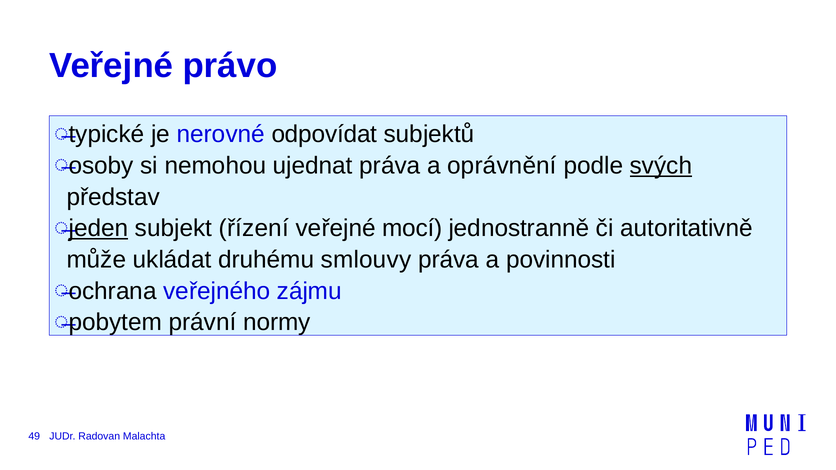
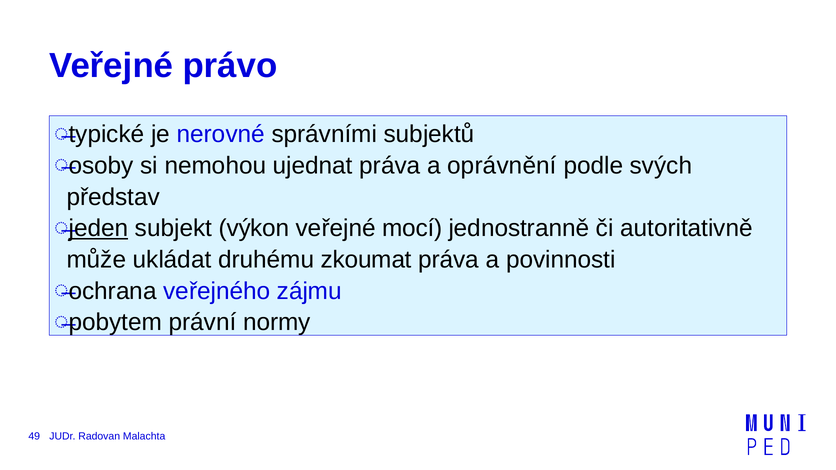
odpovídat: odpovídat -> správními (324, 134)
svých underline: present -> none (661, 166)
řízení: řízení -> výkon (254, 228)
smlouvy: smlouvy -> zkoumat (366, 260)
